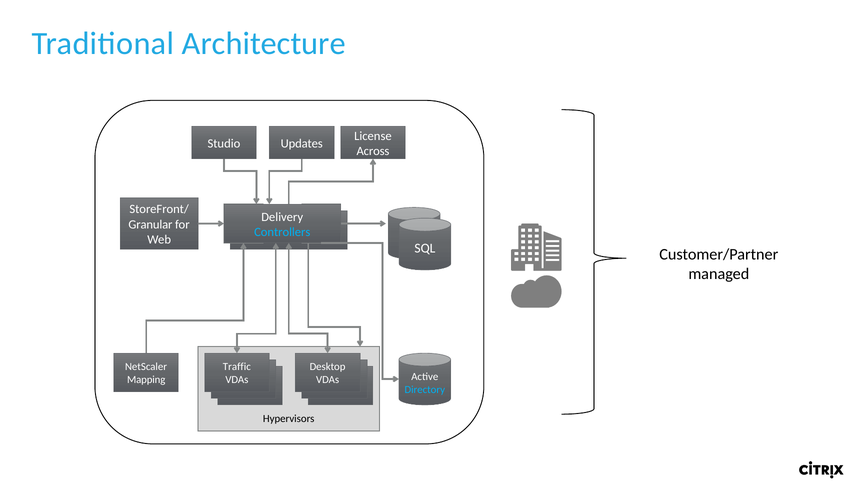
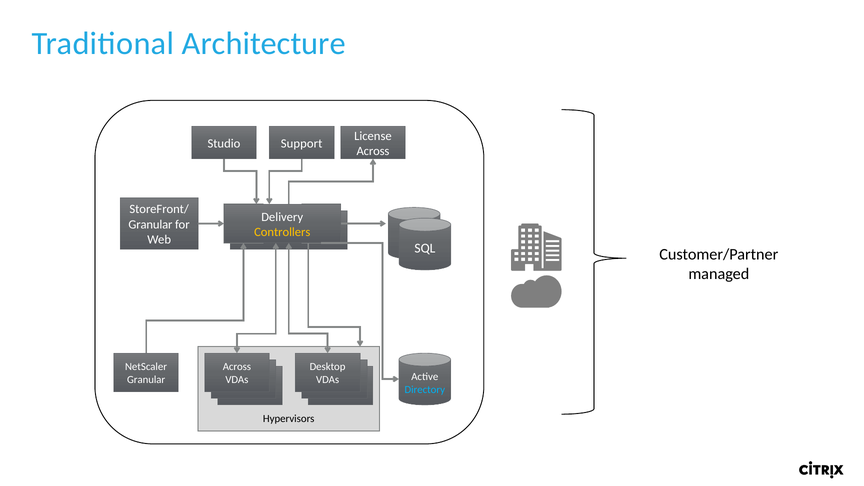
Updates: Updates -> Support (302, 143)
Controllers colour: light blue -> yellow (282, 232)
Traffic: Traffic -> Across (237, 367)
Mapping: Mapping -> Granular (146, 380)
